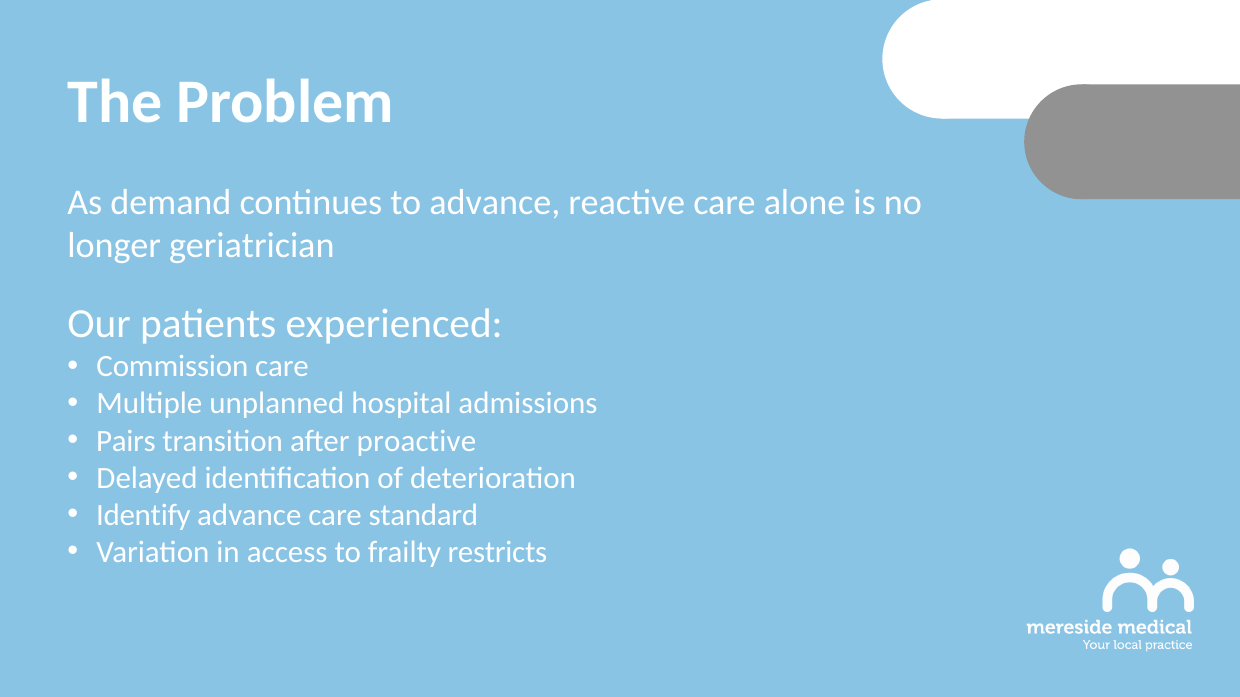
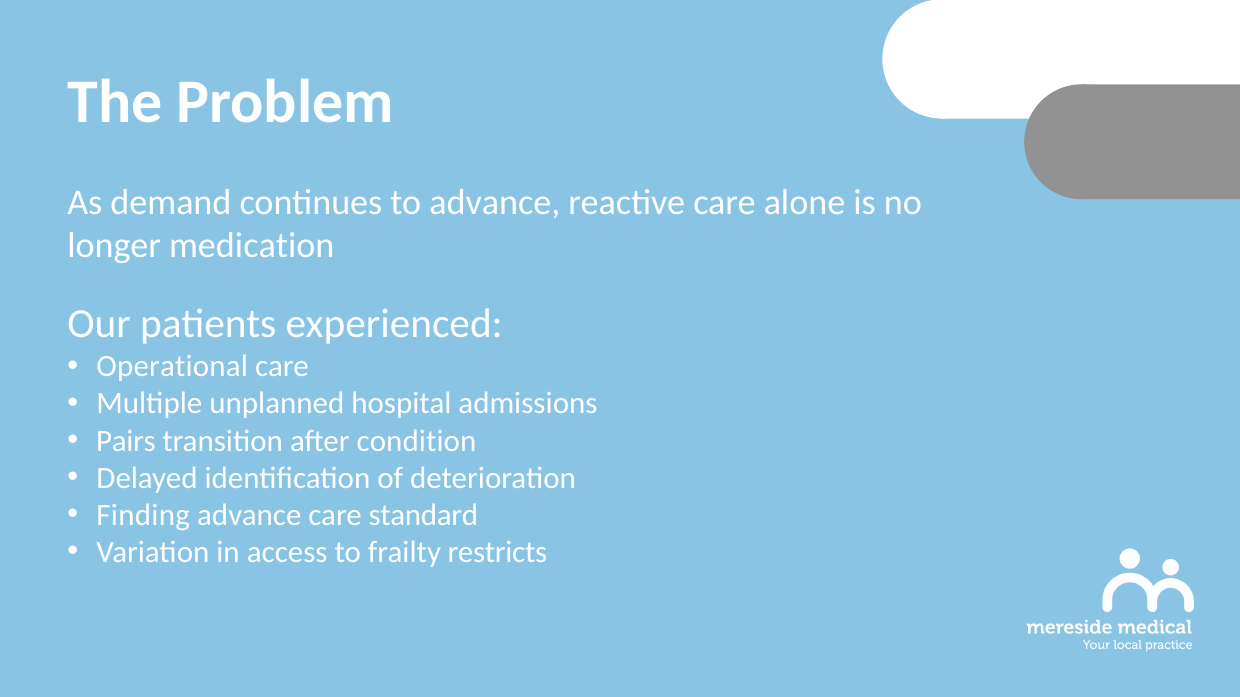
geriatrician: geriatrician -> medication (252, 246)
Commission: Commission -> Operational (172, 367)
proactive: proactive -> condition (417, 441)
Identify: Identify -> Finding (143, 516)
